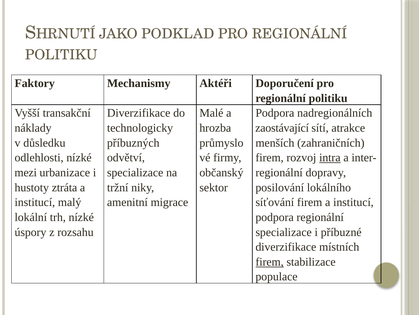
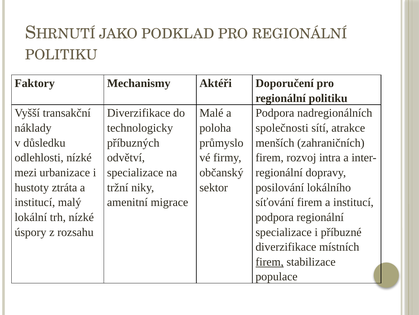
hrozba: hrozba -> poloha (215, 128)
zaostávající: zaostávající -> společnosti (282, 128)
intra underline: present -> none (330, 157)
